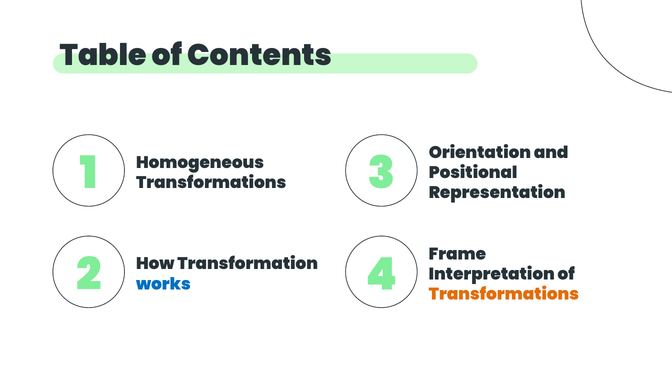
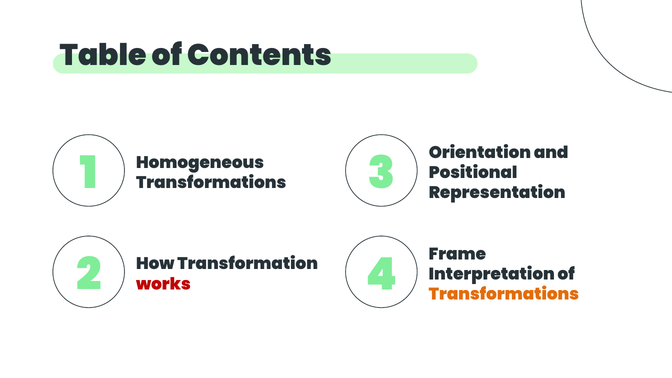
works colour: blue -> red (163, 284)
